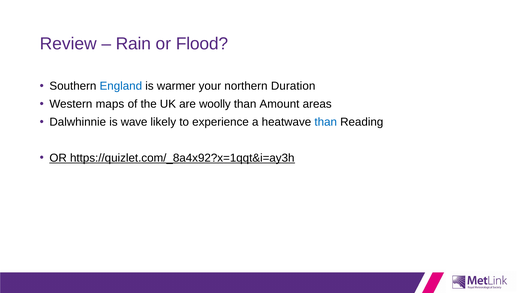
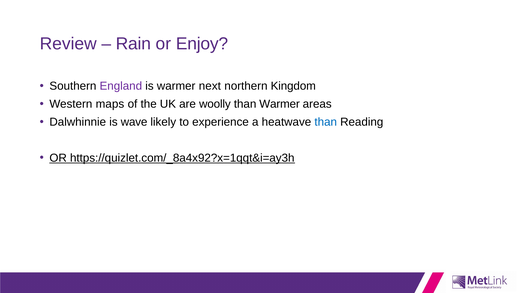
Flood: Flood -> Enjoy (202, 44)
England colour: blue -> purple (121, 86)
your: your -> next (210, 86)
Duration: Duration -> Kingdom (293, 86)
than Amount: Amount -> Warmer (280, 104)
